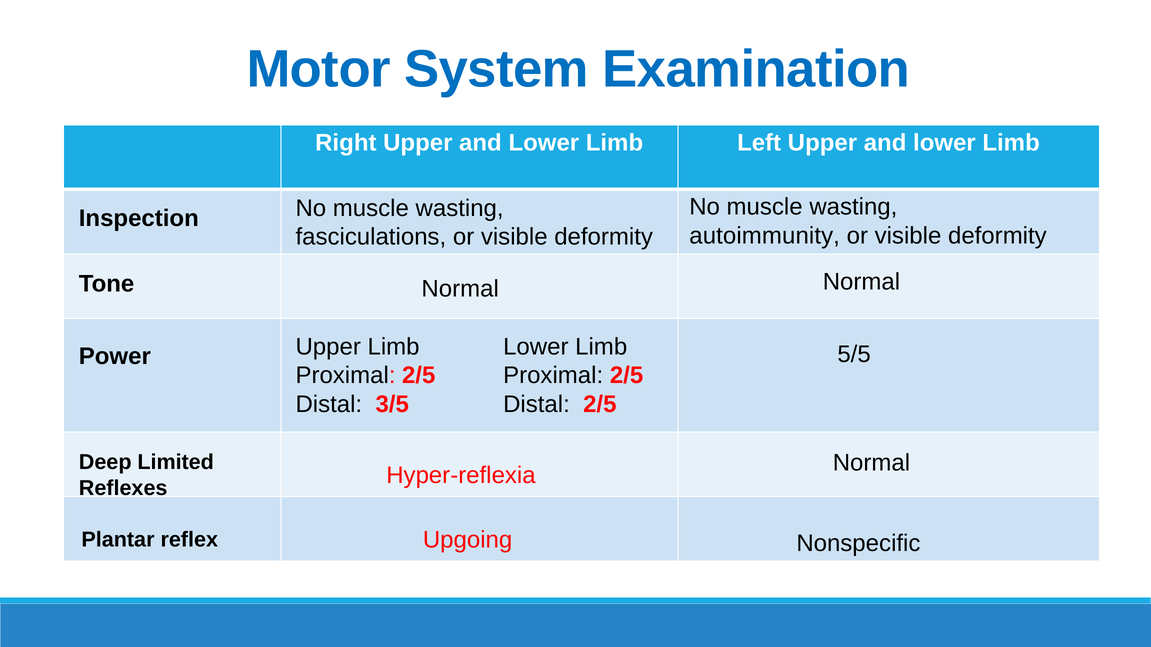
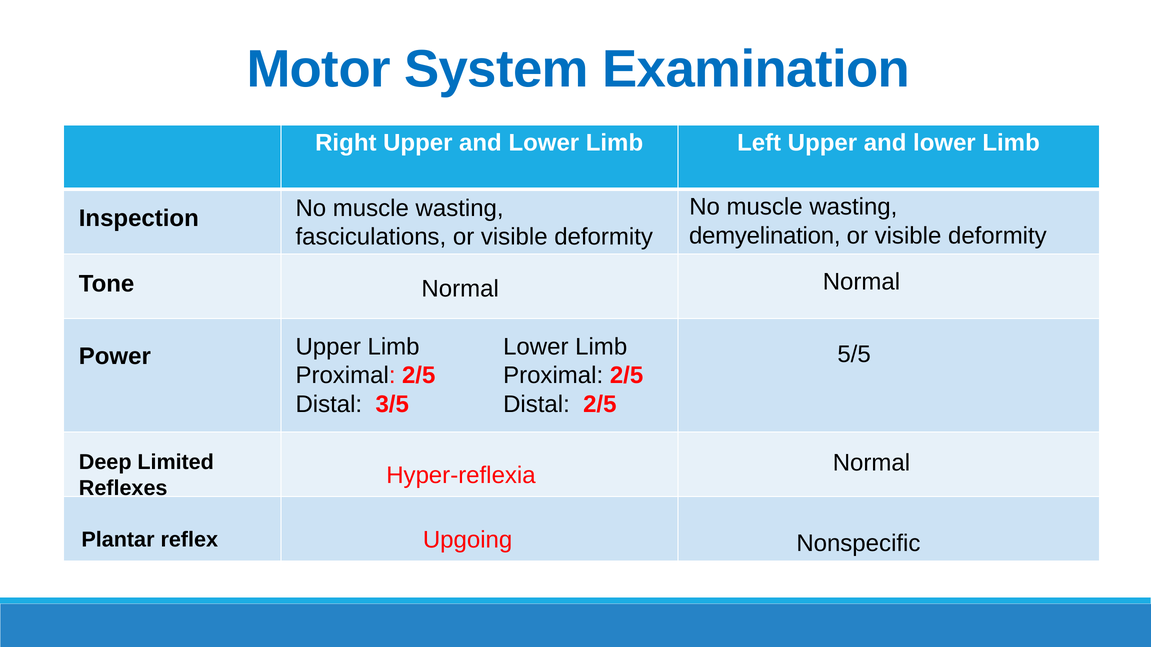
autoimmunity: autoimmunity -> demyelination (765, 236)
